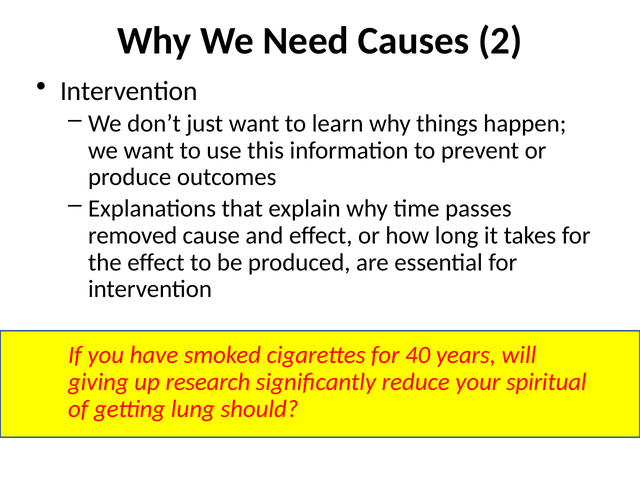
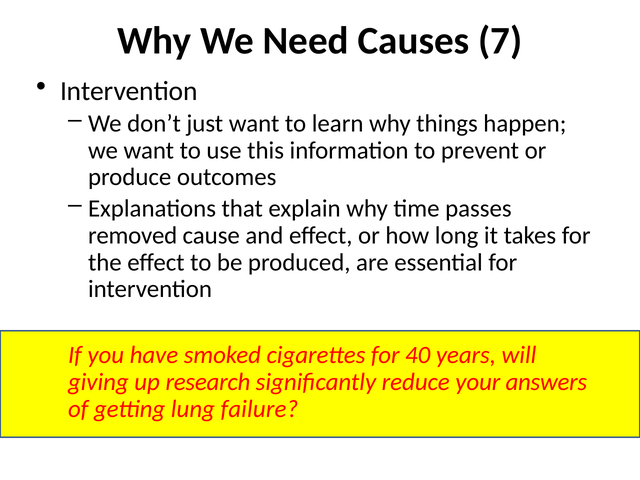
2: 2 -> 7 (500, 41)
spiritual: spiritual -> answers (546, 382)
should: should -> failure (259, 409)
